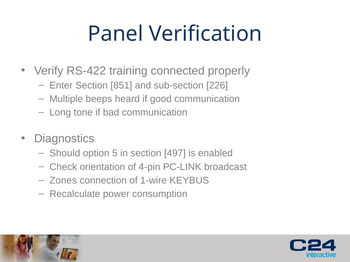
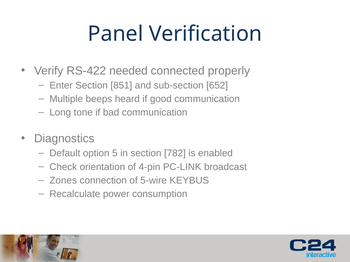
training: training -> needed (128, 71)
226: 226 -> 652 (217, 85)
Should: Should -> Default (65, 154)
497: 497 -> 782 (175, 154)
1-wire: 1-wire -> 5-wire (154, 181)
